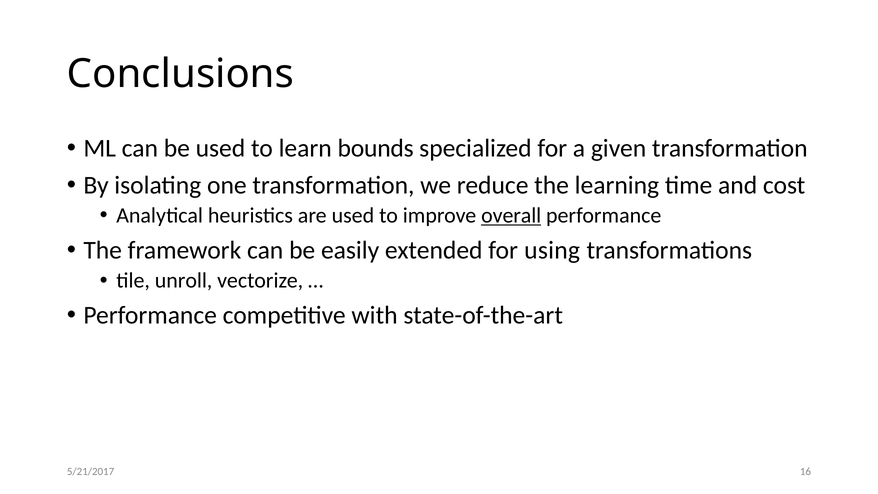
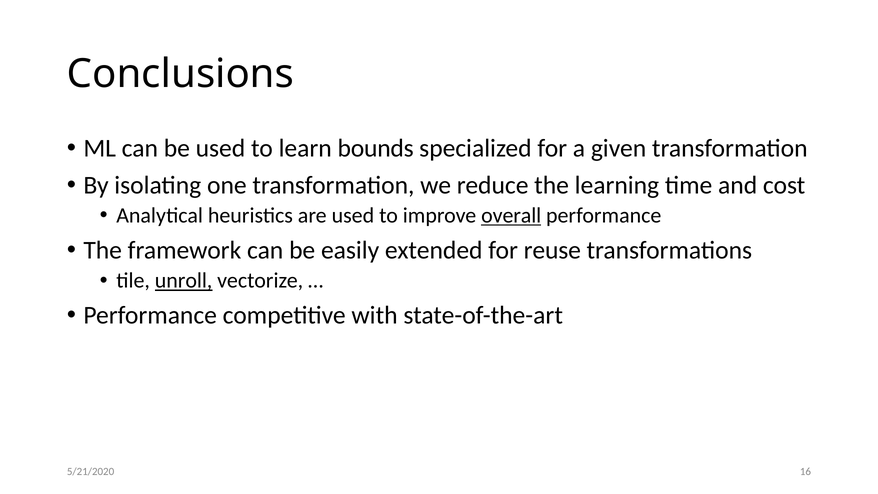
using: using -> reuse (552, 250)
unroll underline: none -> present (184, 281)
5/21/2017: 5/21/2017 -> 5/21/2020 (91, 472)
